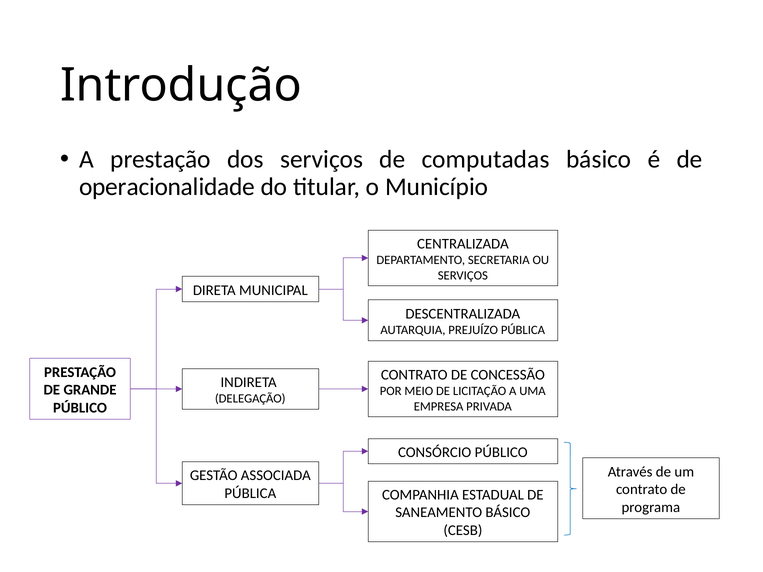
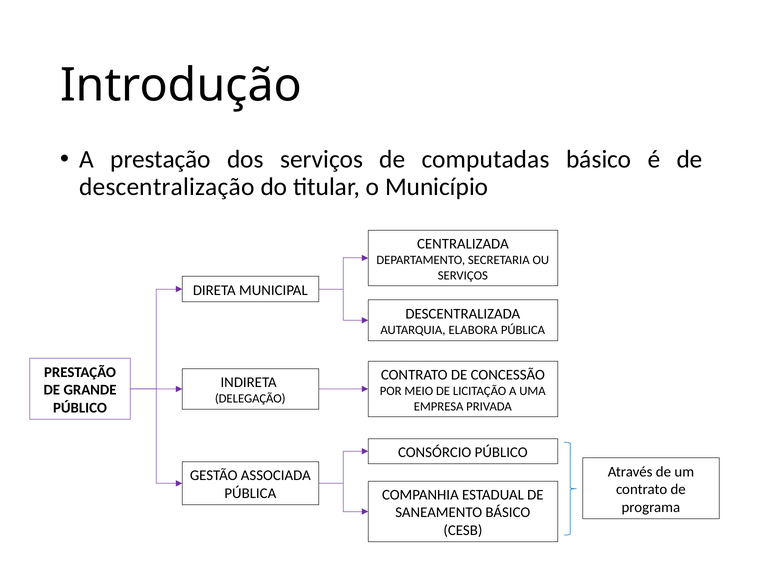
operacionalidade: operacionalidade -> descentralização (167, 187)
PREJUÍZO: PREJUÍZO -> ELABORA (473, 330)
